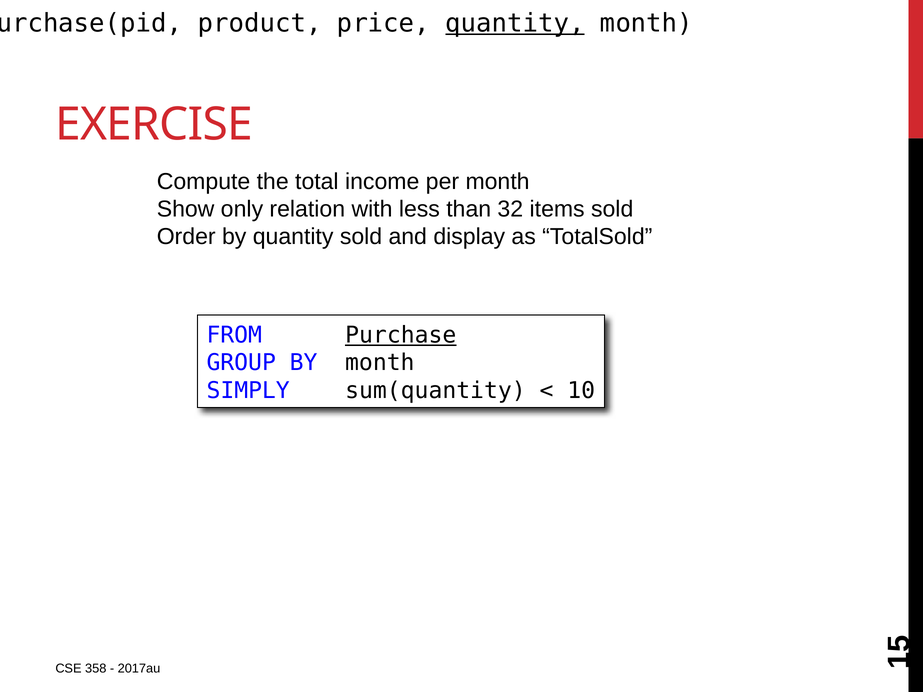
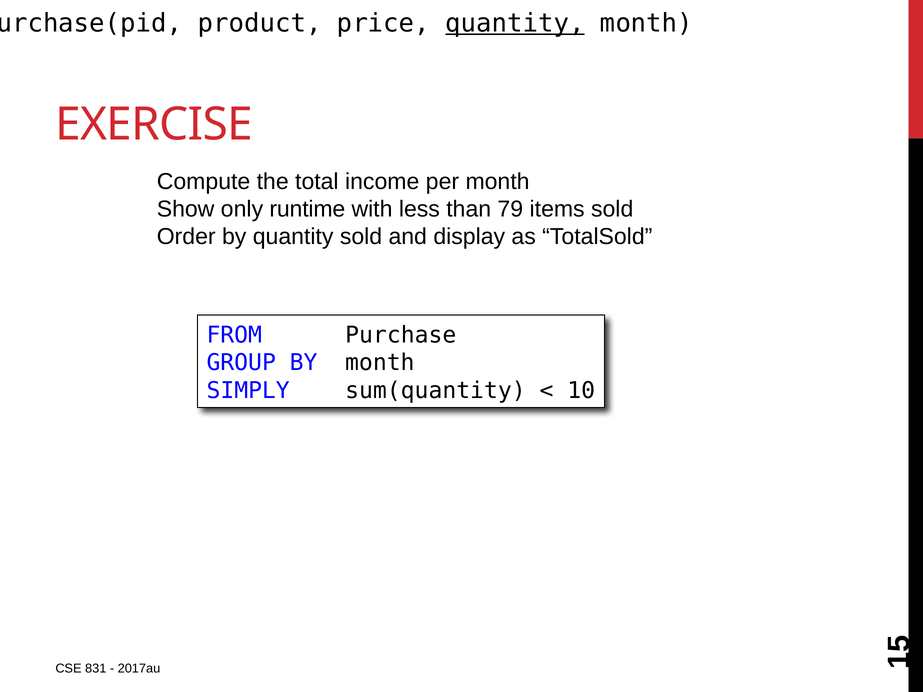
relation: relation -> runtime (307, 209)
32: 32 -> 79 (510, 209)
Purchase underline: present -> none (401, 335)
358: 358 -> 831 (96, 669)
